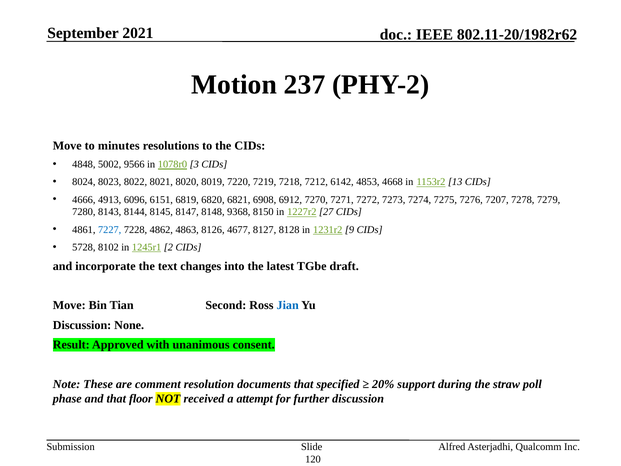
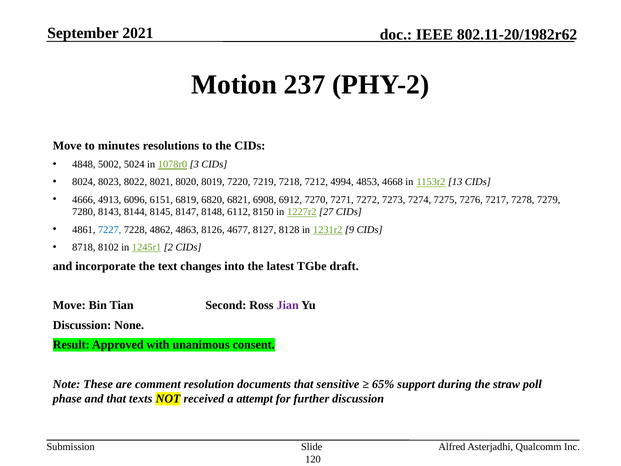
9566: 9566 -> 5024 (134, 164)
6142: 6142 -> 4994 (342, 182)
7207: 7207 -> 7217 (497, 199)
9368: 9368 -> 6112 (239, 212)
5728: 5728 -> 8718 (84, 247)
Jian colour: blue -> purple (288, 305)
specified: specified -> sensitive (338, 384)
20%: 20% -> 65% (383, 384)
floor: floor -> texts (141, 398)
